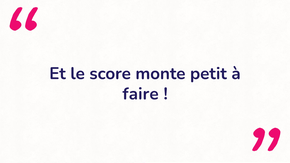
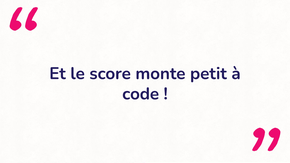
faire: faire -> code (141, 94)
